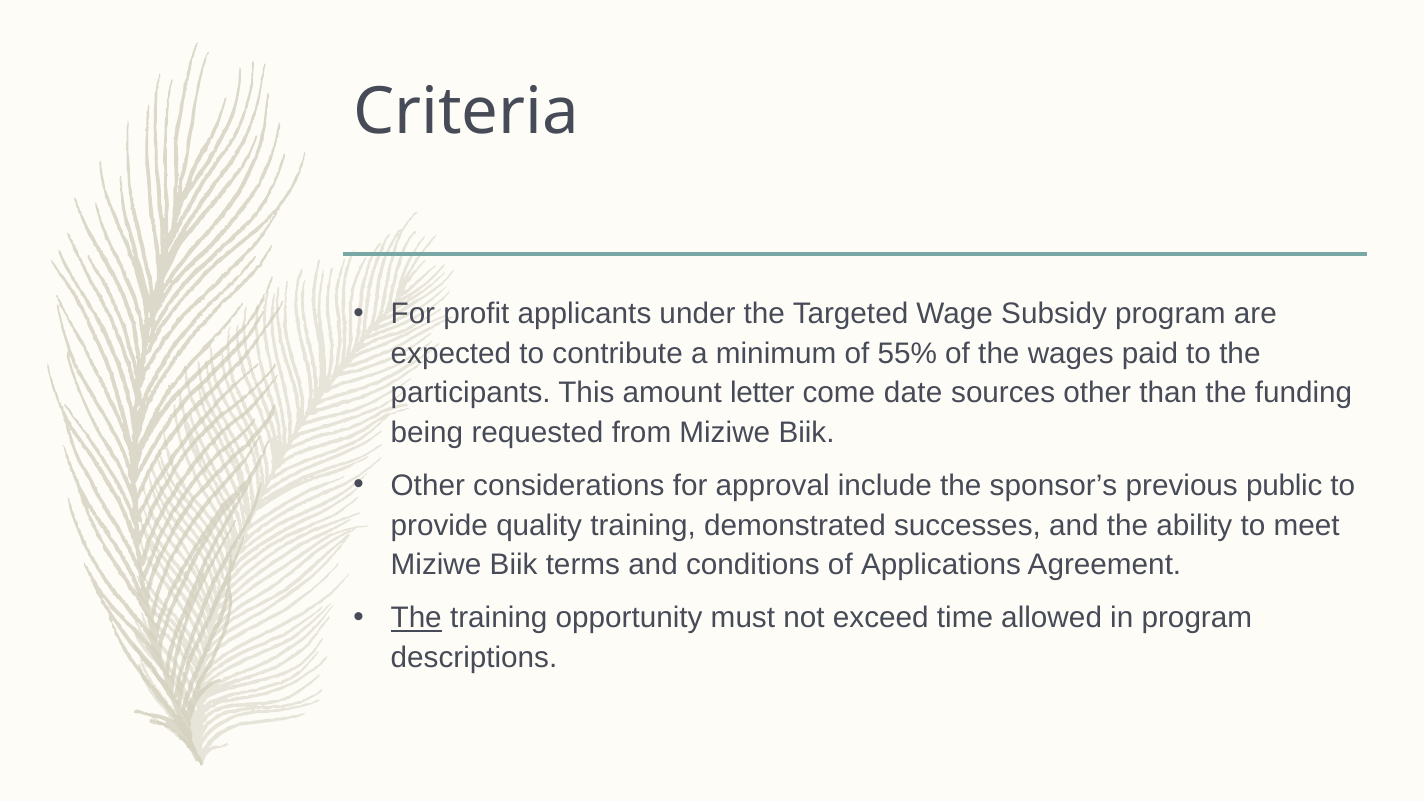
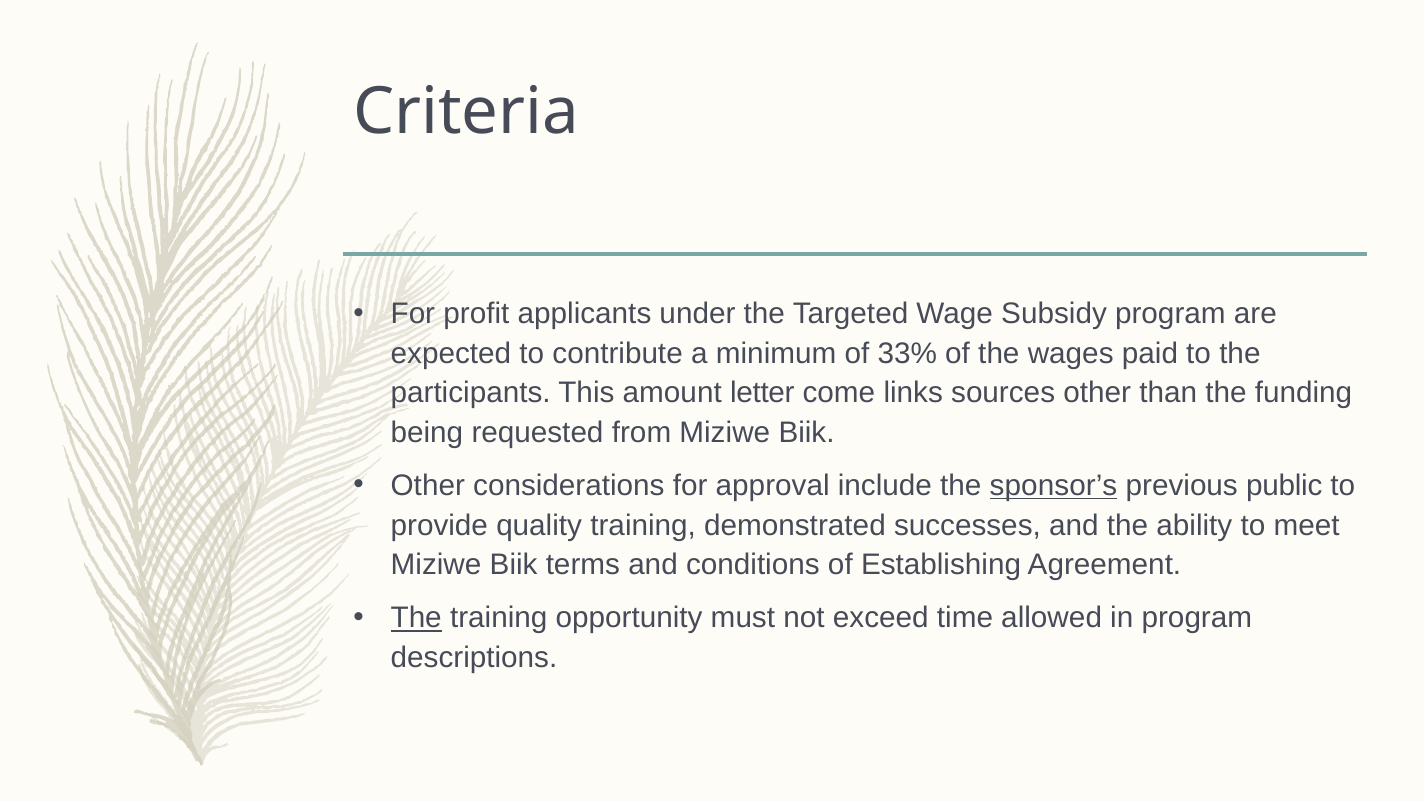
55%: 55% -> 33% (907, 353)
date: date -> links (913, 393)
sponsor’s underline: none -> present (1053, 486)
Applications: Applications -> Establishing (941, 565)
